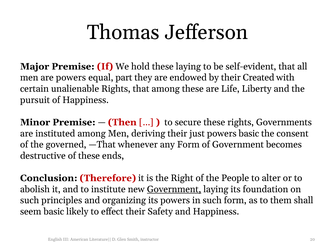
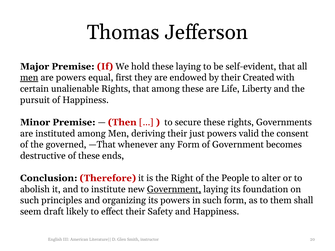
men underline: none -> present (29, 78)
part: part -> first (124, 78)
powers basic: basic -> valid (249, 134)
seem basic: basic -> draft (54, 212)
